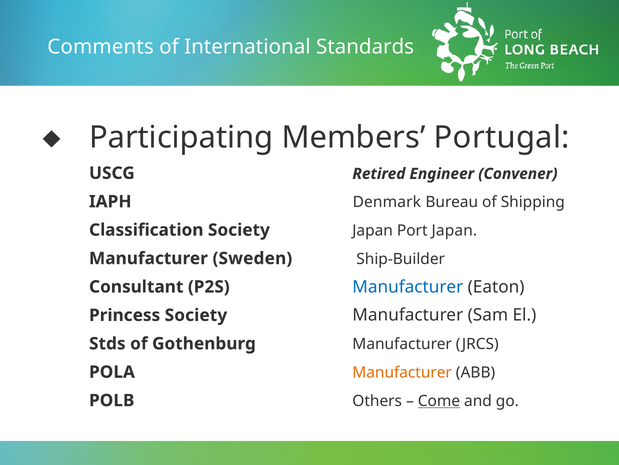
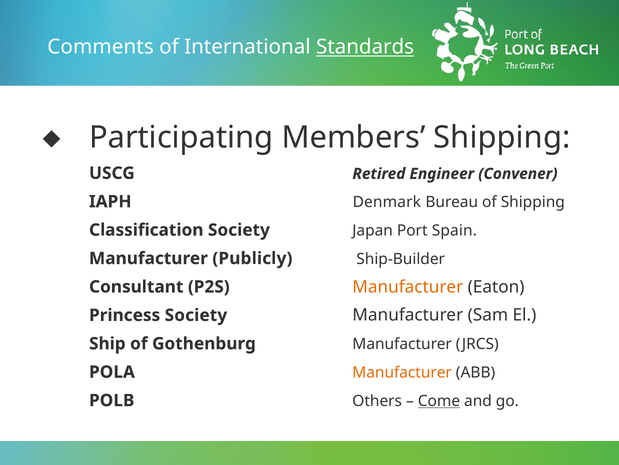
Standards underline: none -> present (365, 47)
Members Portugal: Portugal -> Shipping (502, 137)
Port Japan: Japan -> Spain (454, 230)
Sweden: Sweden -> Publicly (252, 258)
Manufacturer colour: blue -> orange (408, 286)
Stds: Stds -> Ship (107, 343)
